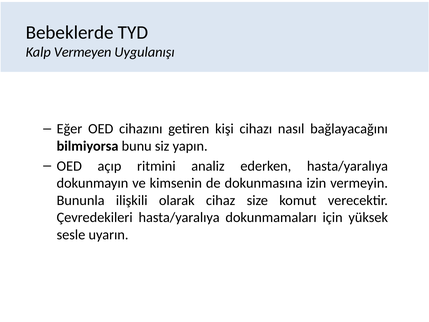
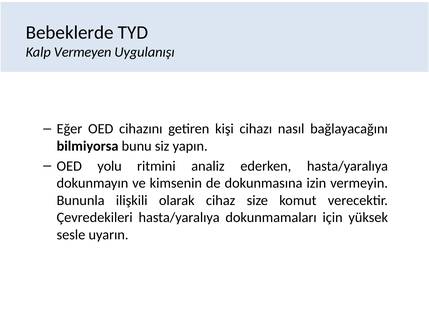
açıp: açıp -> yolu (110, 166)
